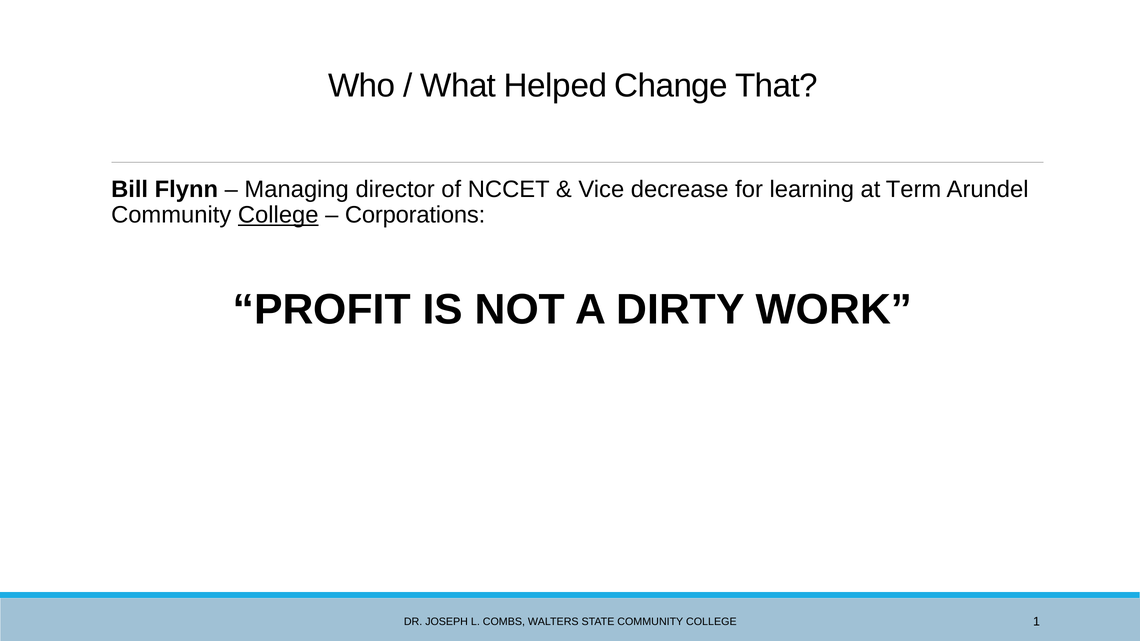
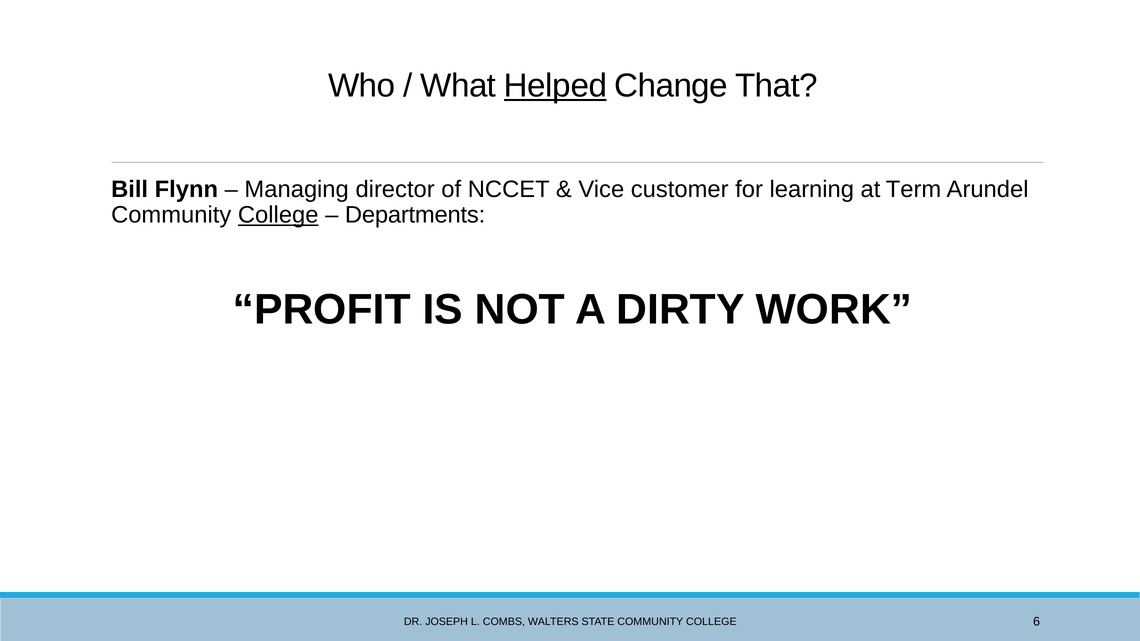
Helped underline: none -> present (555, 86)
decrease: decrease -> customer (680, 190)
Corporations: Corporations -> Departments (415, 215)
1: 1 -> 6 (1036, 622)
